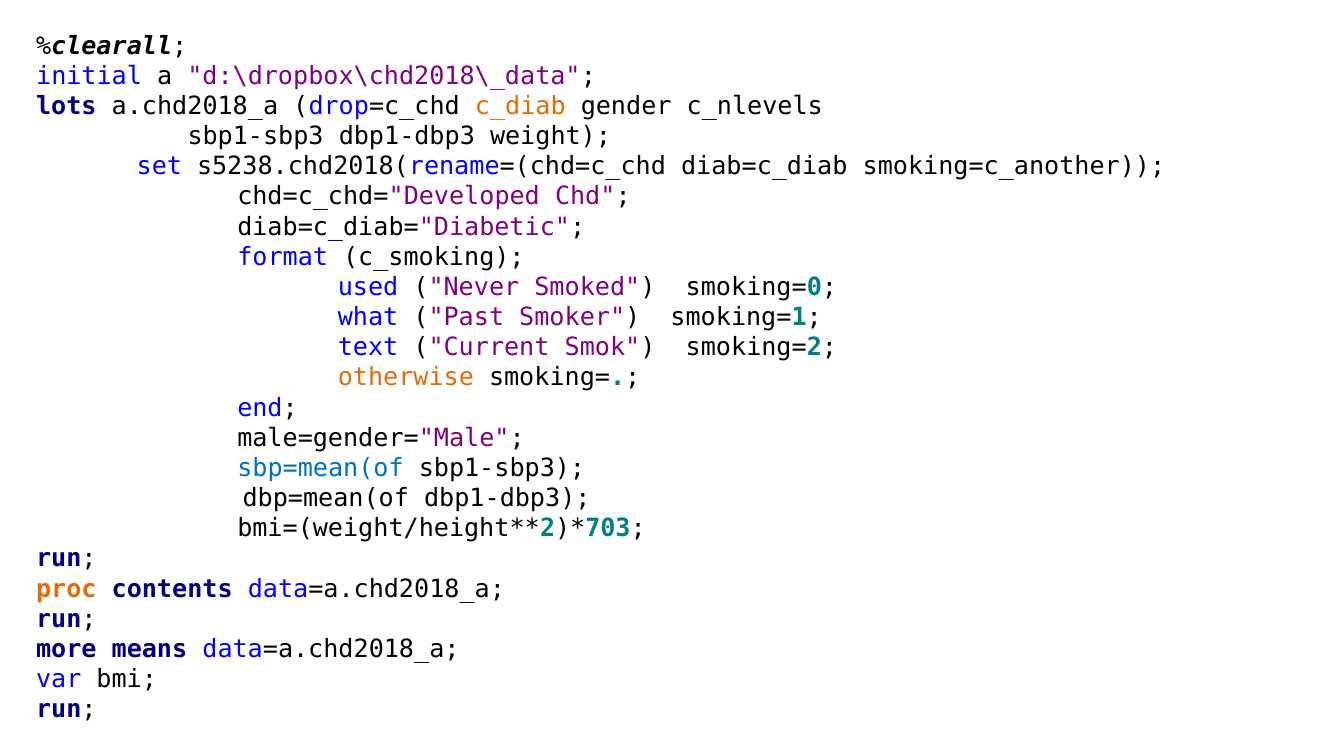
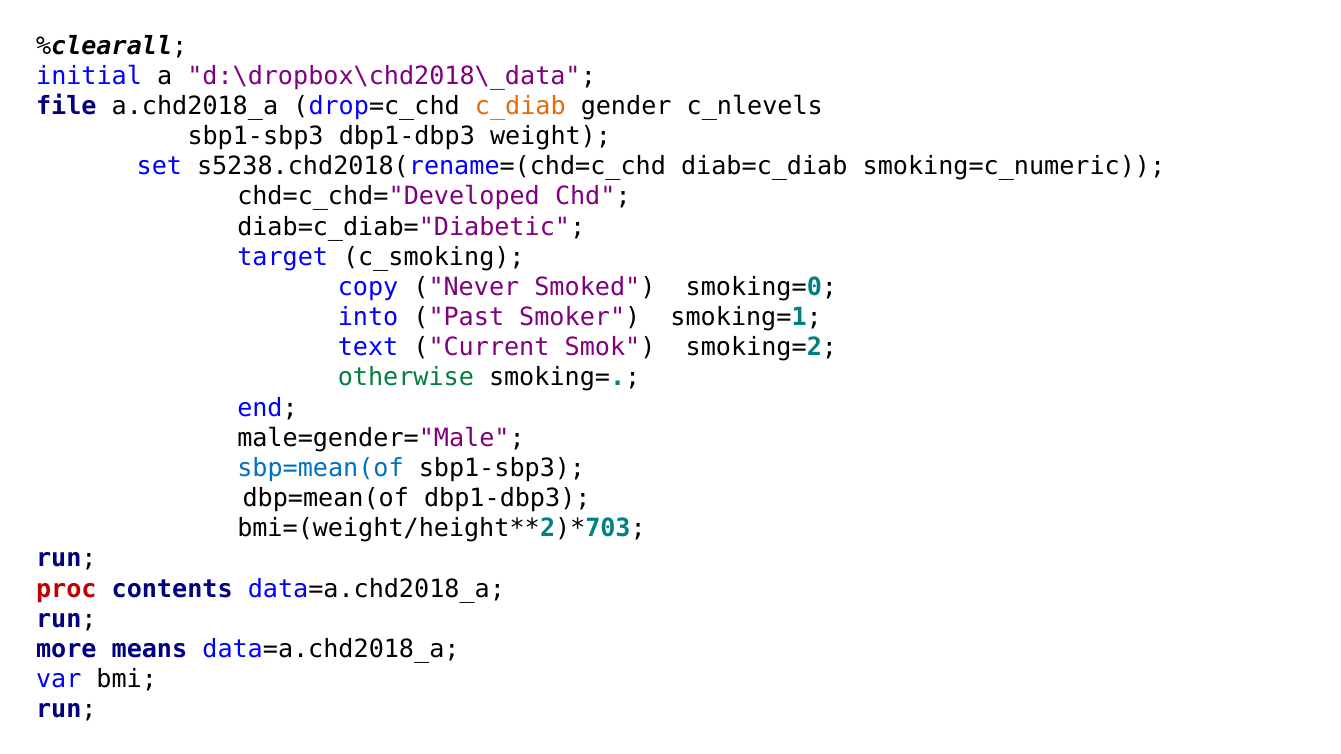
lots: lots -> file (66, 106)
smoking=c_another: smoking=c_another -> smoking=c_numeric (1014, 167)
format: format -> target (283, 257)
used: used -> copy (368, 287)
what: what -> into (368, 317)
otherwise colour: orange -> green (406, 378)
proc colour: orange -> red (66, 589)
